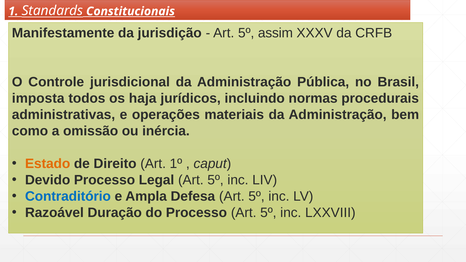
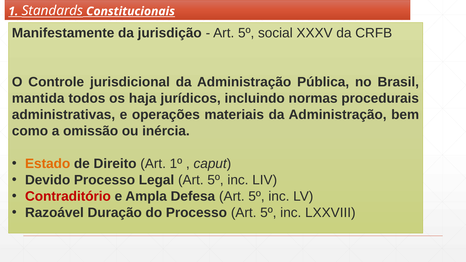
assim: assim -> social (275, 33)
imposta: imposta -> mantida (38, 98)
Contraditório colour: blue -> red (68, 196)
